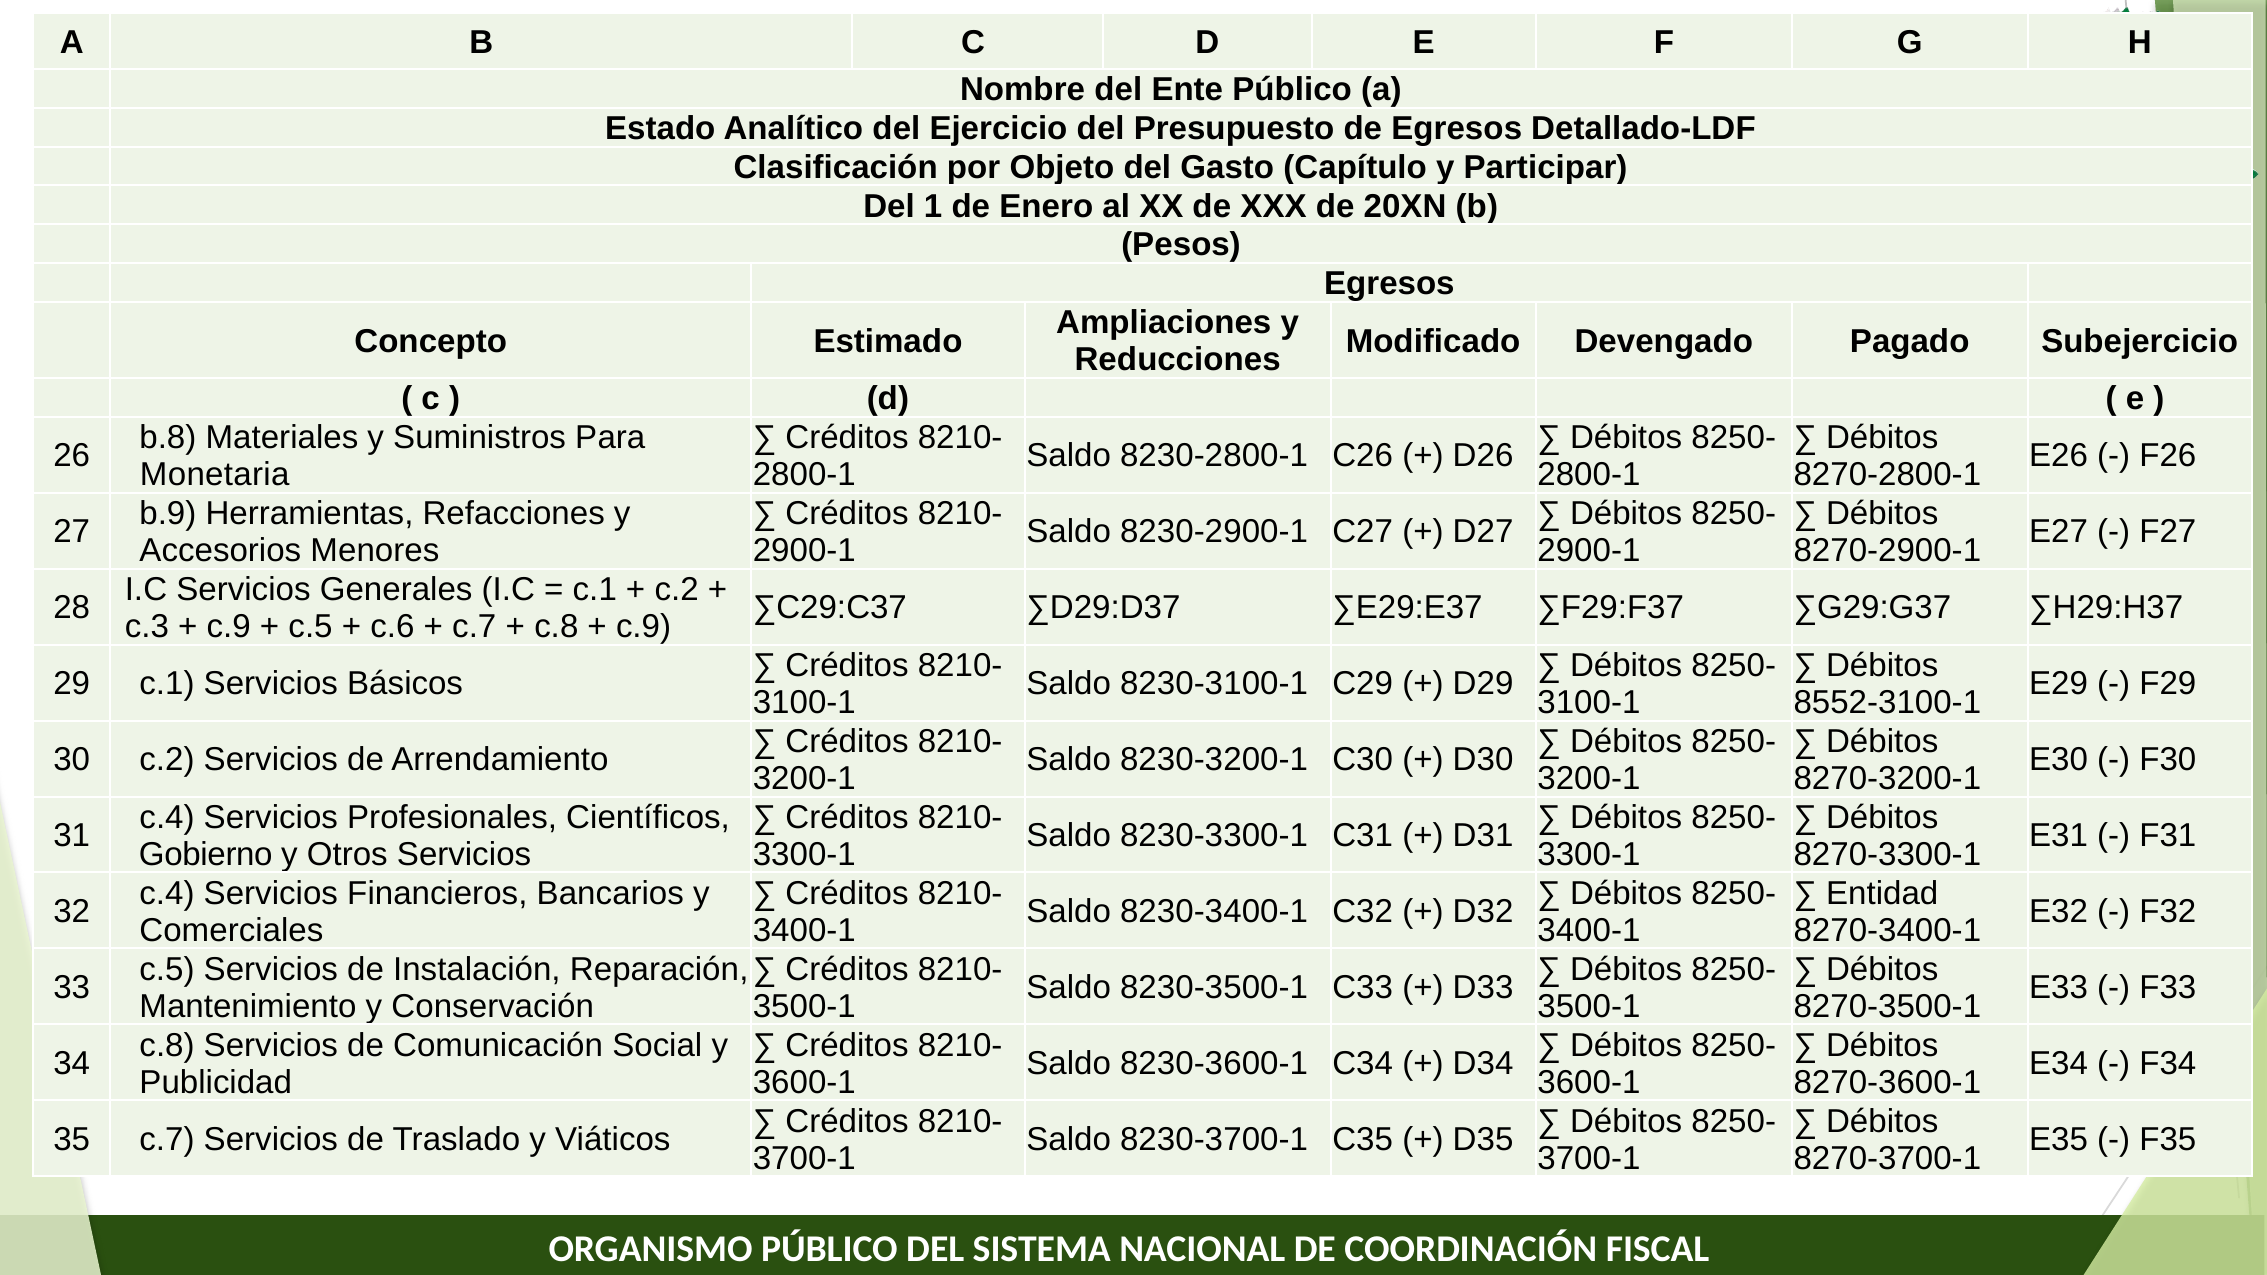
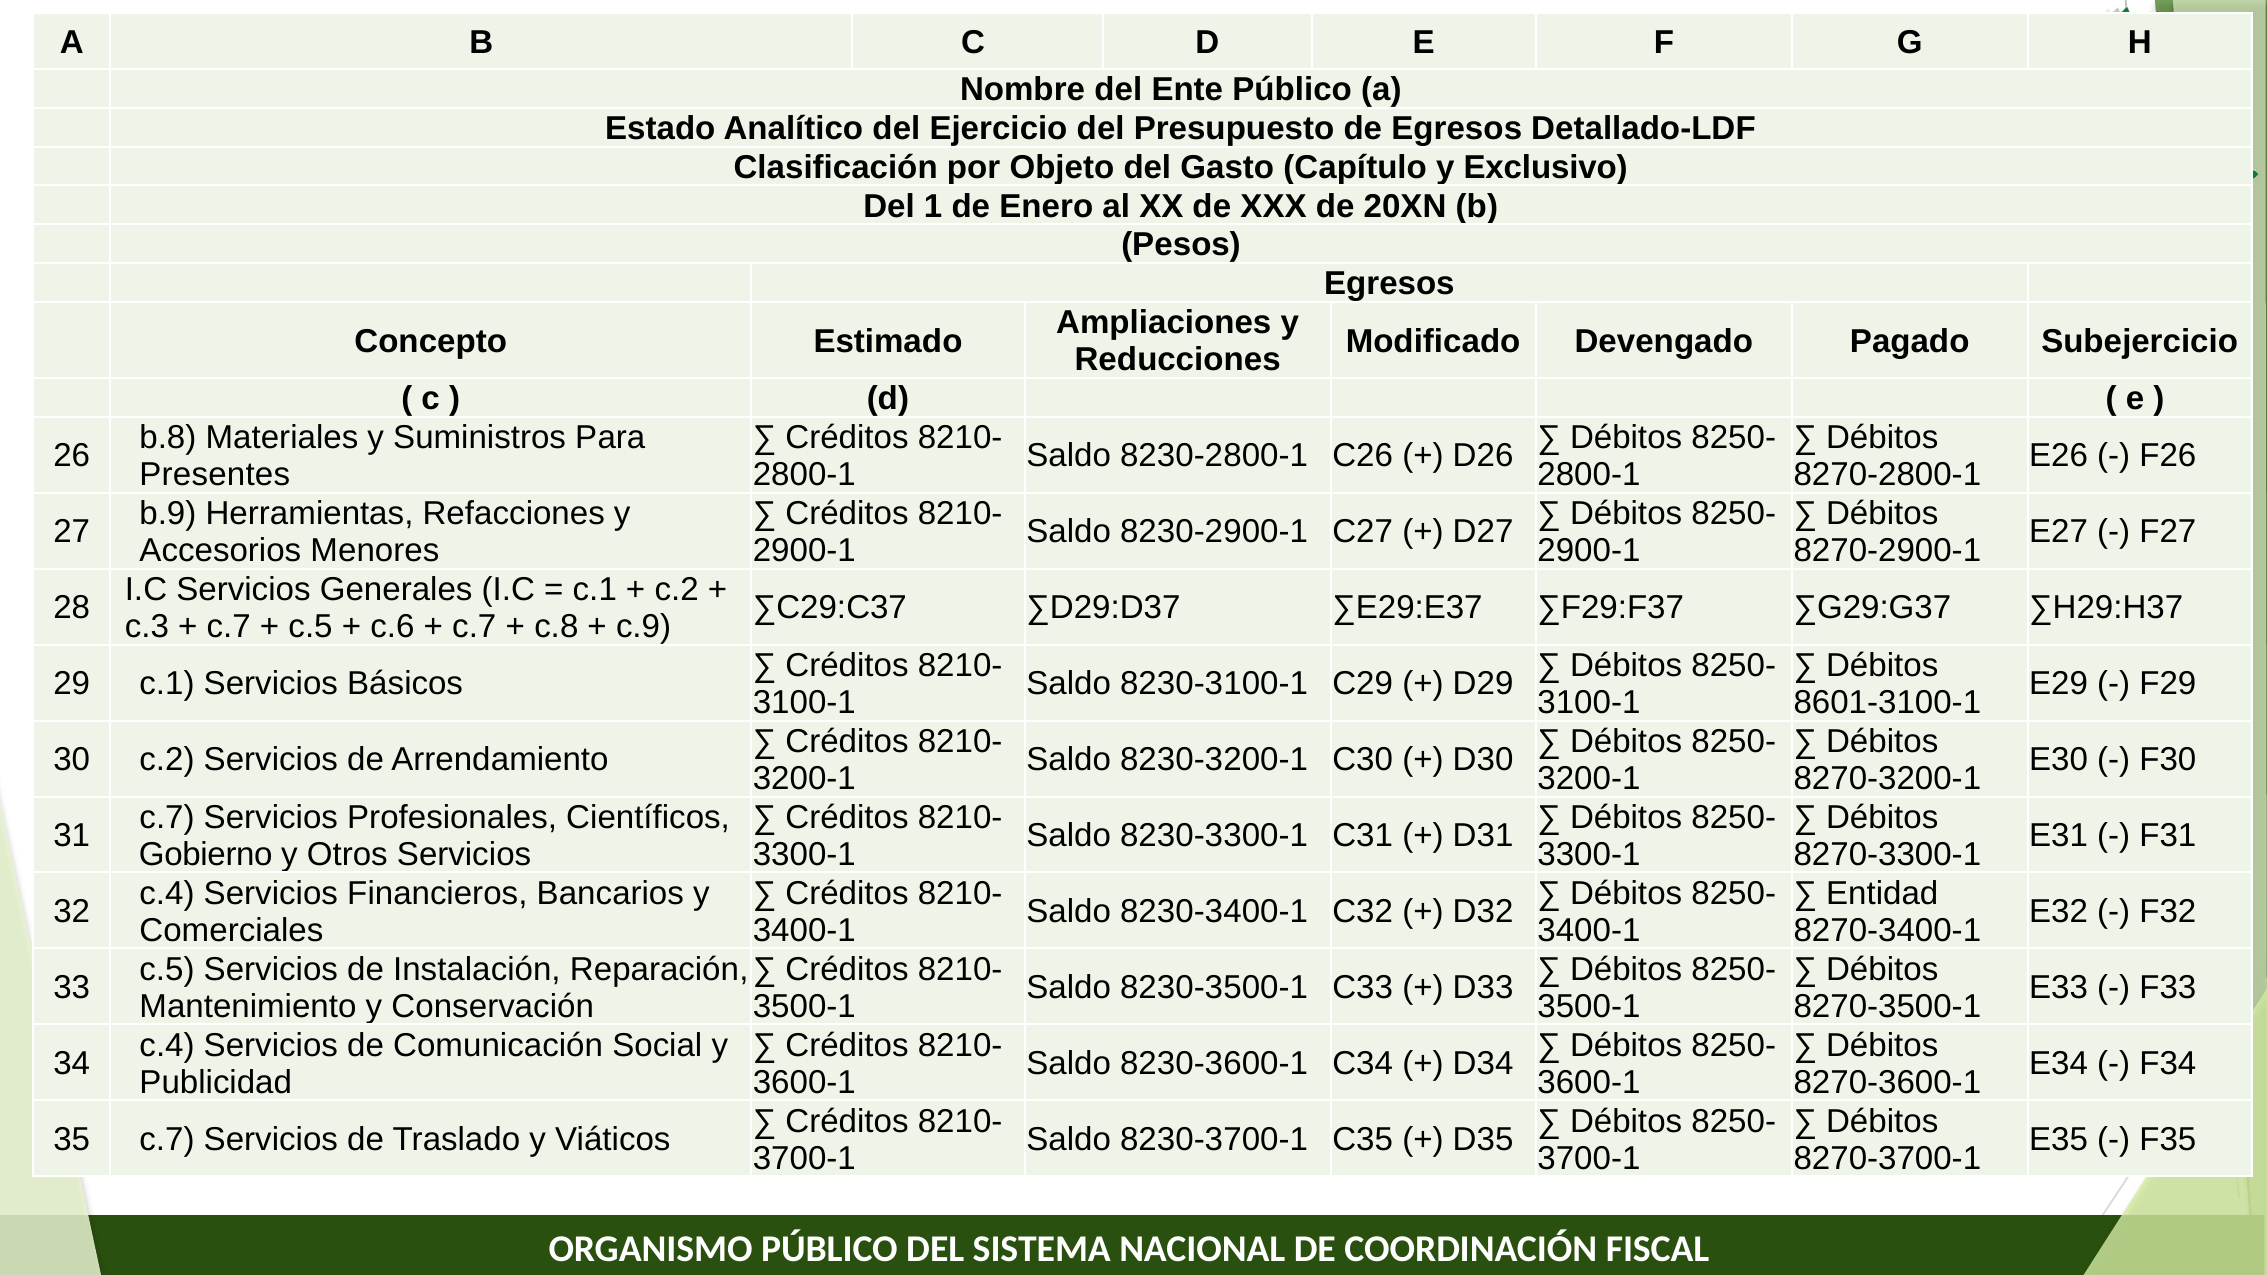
Participar: Participar -> Exclusivo (1546, 167)
Monetaria: Monetaria -> Presentes (215, 475)
c.9: c.9 -> c.7 (229, 627)
8552-3100-1: 8552-3100-1 -> 8601-3100-1 (1887, 703)
c.4: c.4 -> c.7 (167, 817)
c.8: c.8 -> c.4 (167, 1045)
